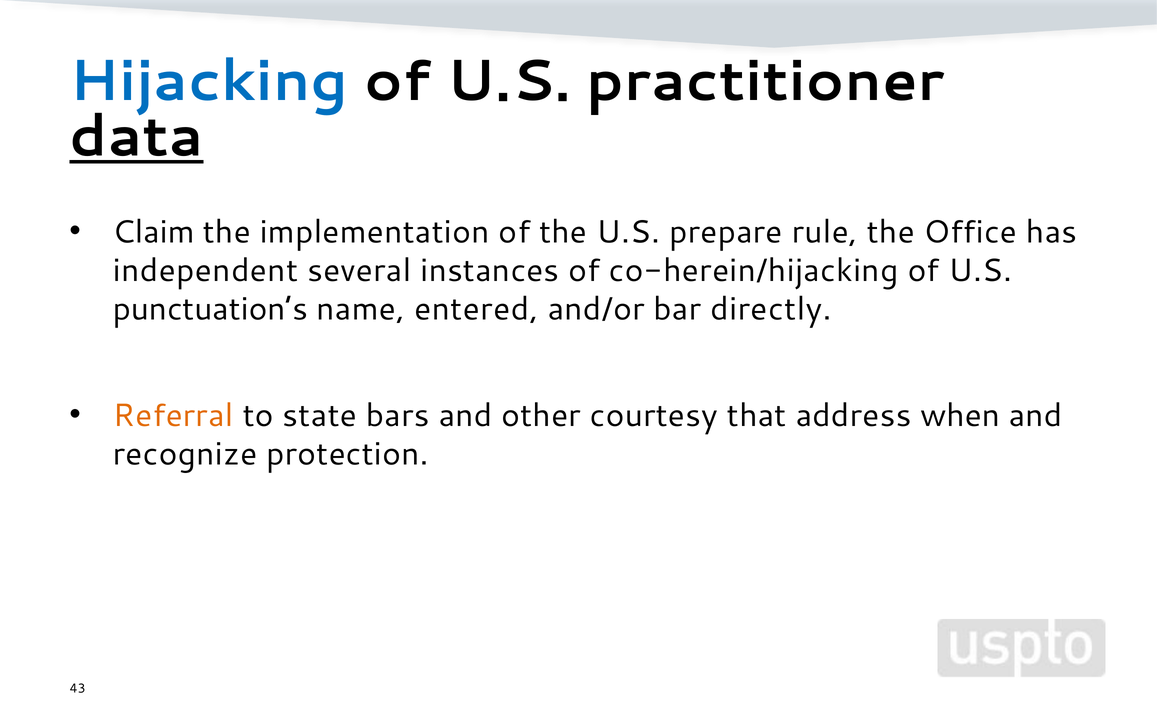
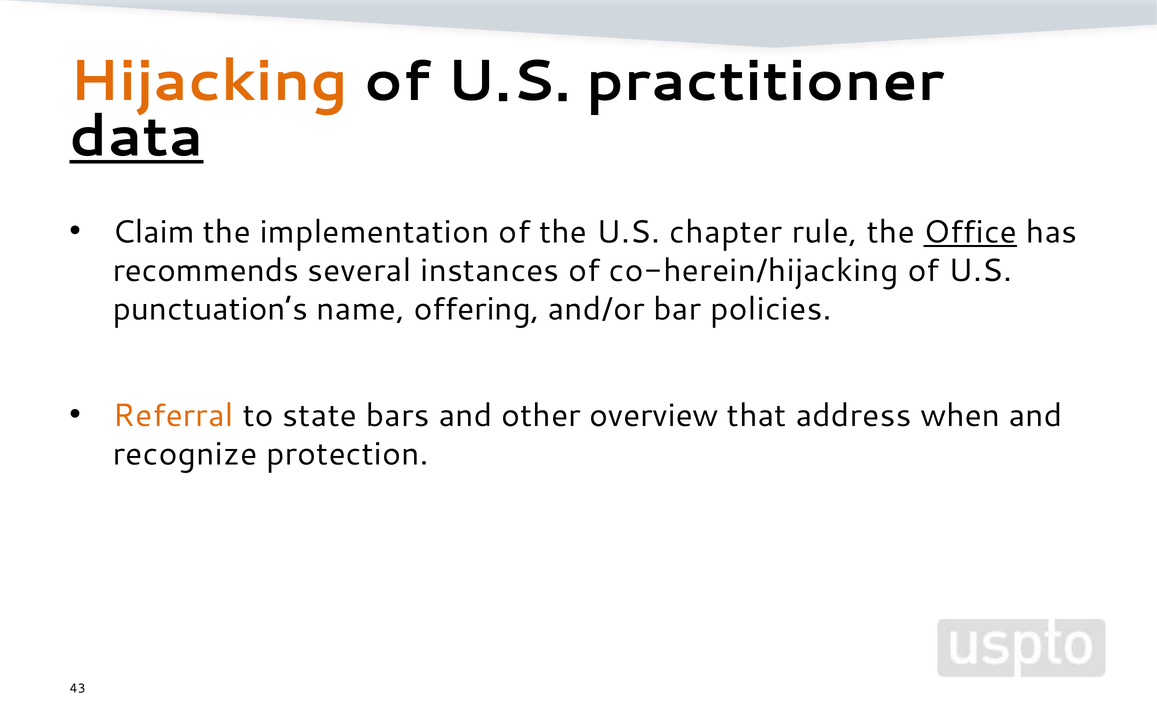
Hijacking colour: blue -> orange (209, 81)
prepare: prepare -> chapter (726, 232)
Office underline: none -> present (970, 232)
independent: independent -> recommends (206, 271)
entered: entered -> offering (477, 309)
directly: directly -> policies (771, 309)
courtesy: courtesy -> overview (654, 416)
